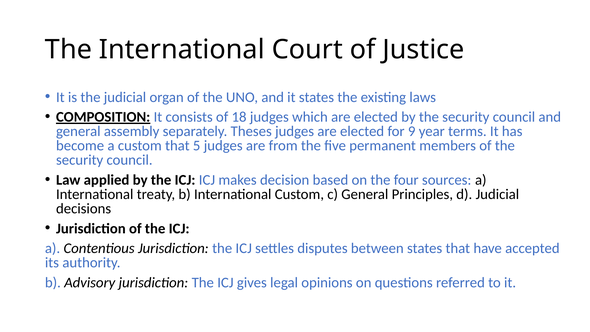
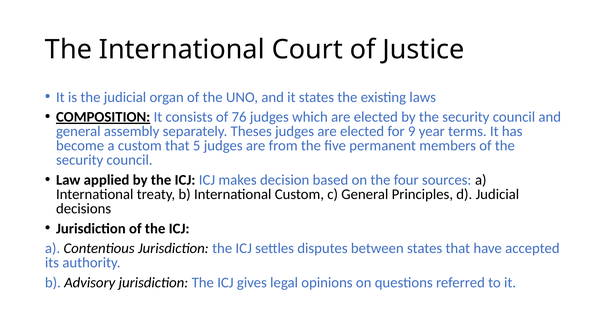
18: 18 -> 76 (239, 117)
